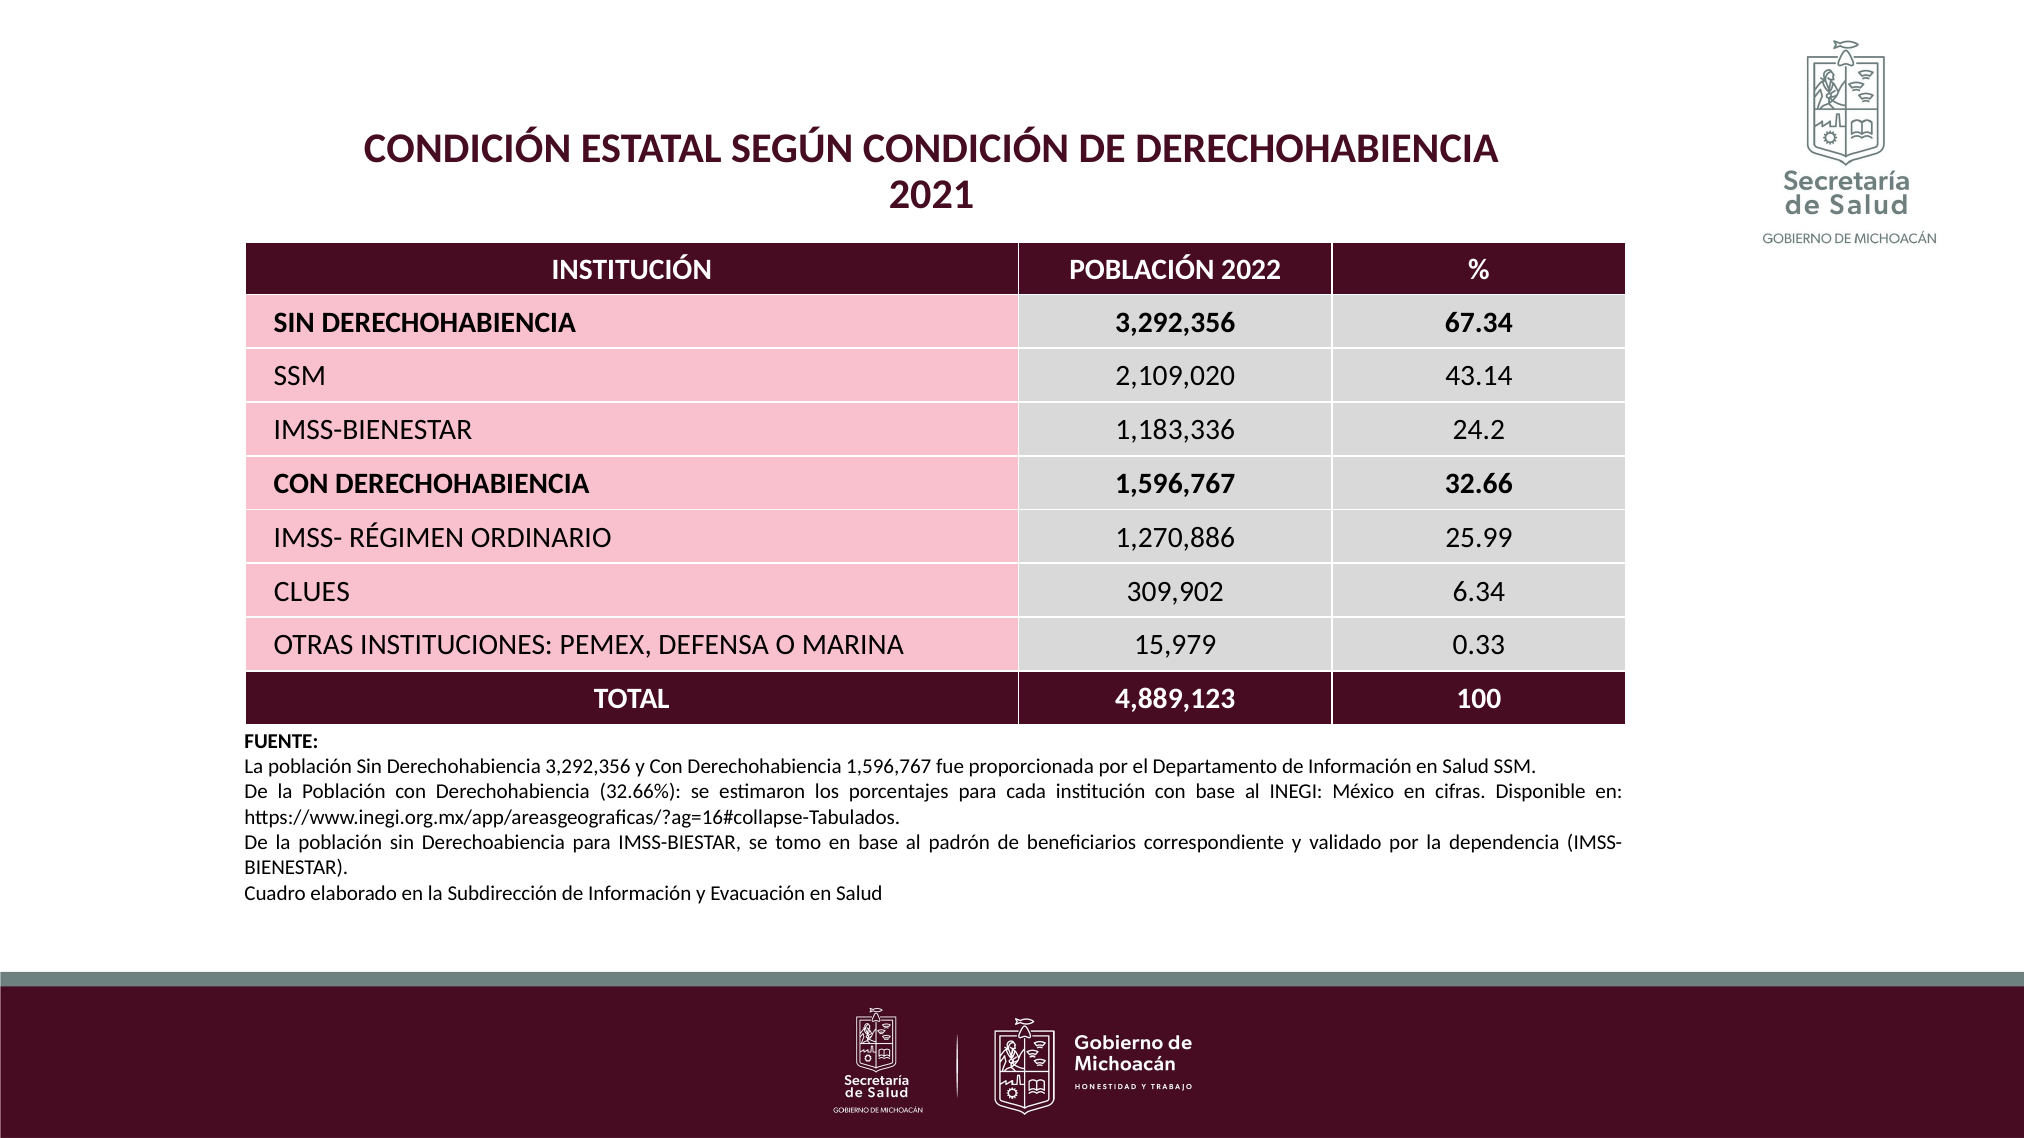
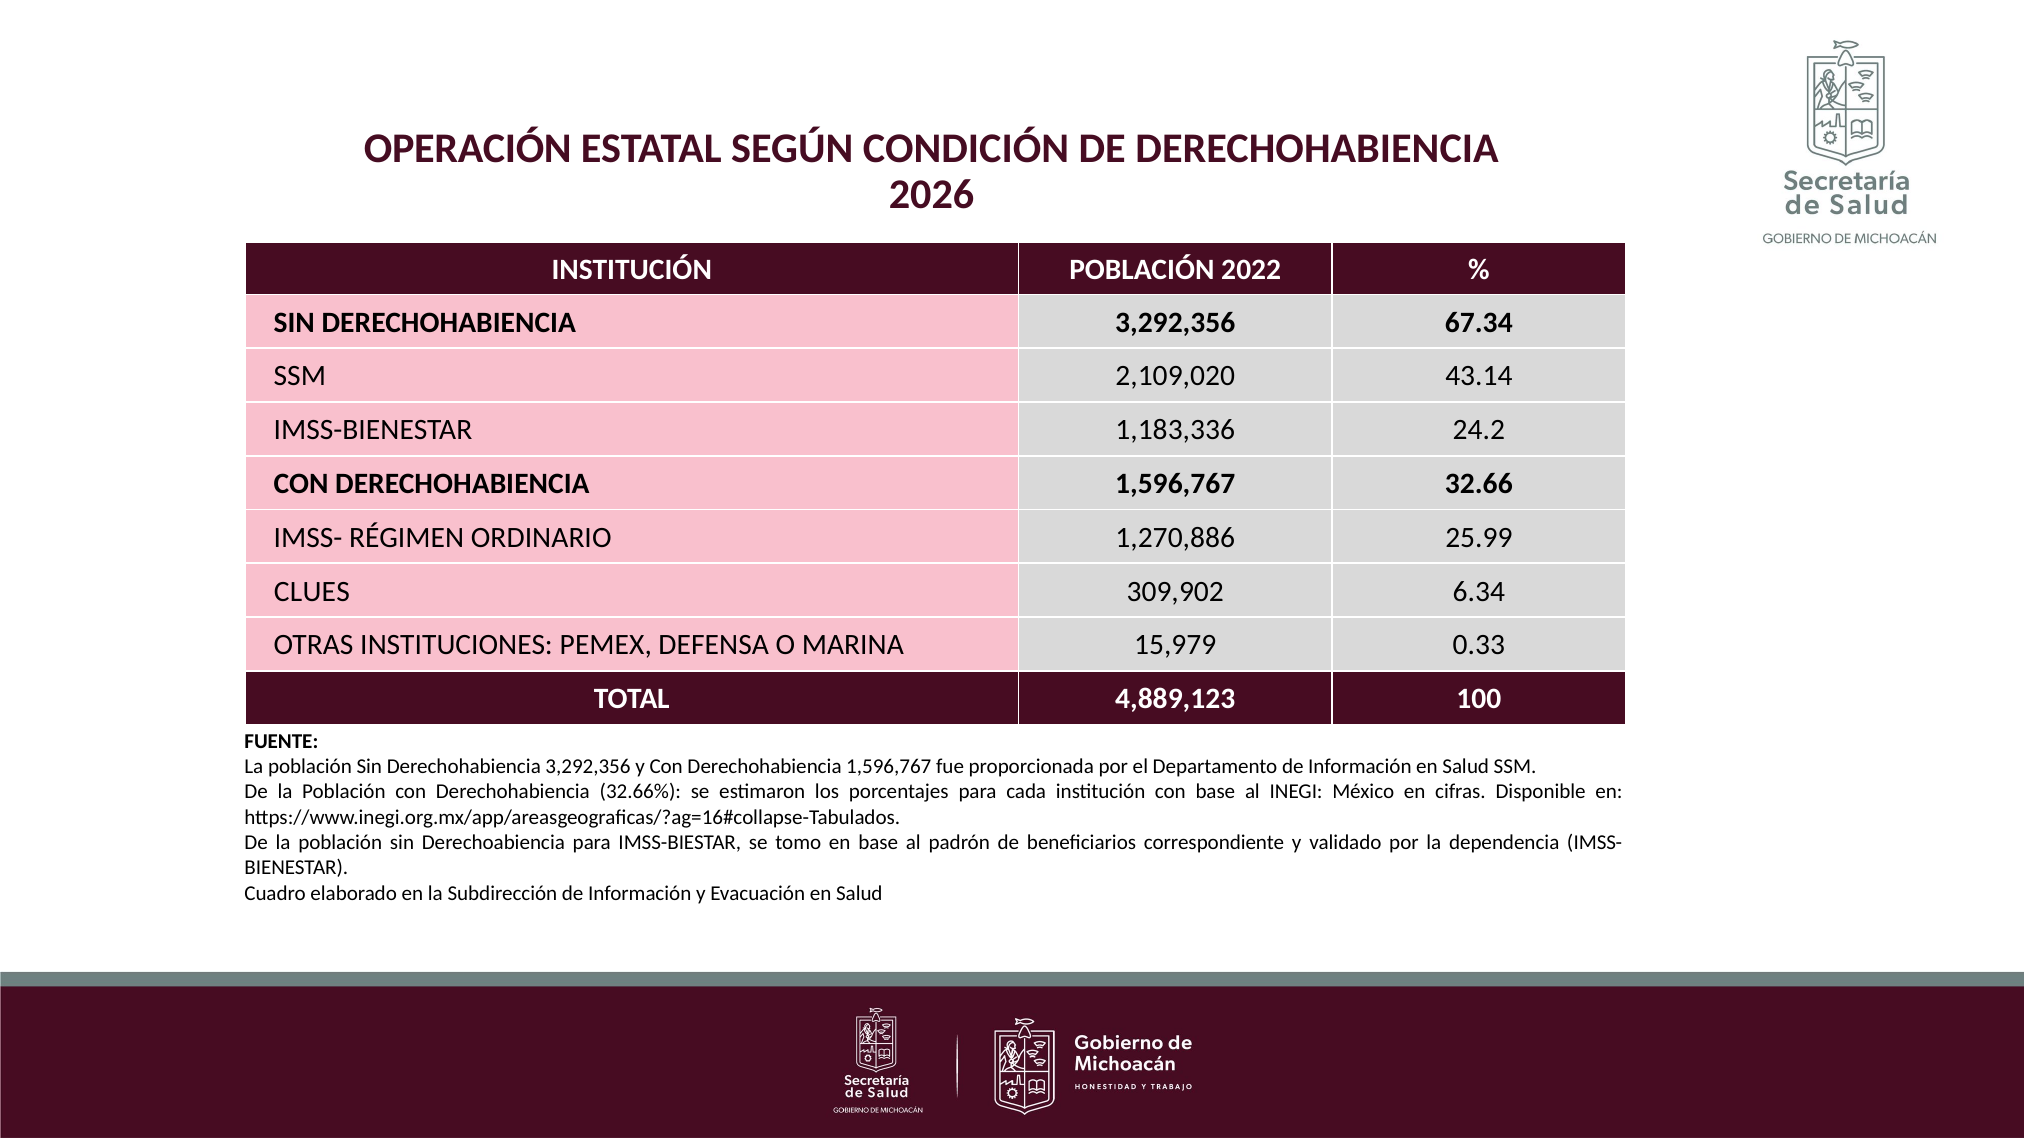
CONDICIÓN: CONDICIÓN -> OPERACIÓN (468, 149)
2021: 2021 -> 2026 (932, 194)
